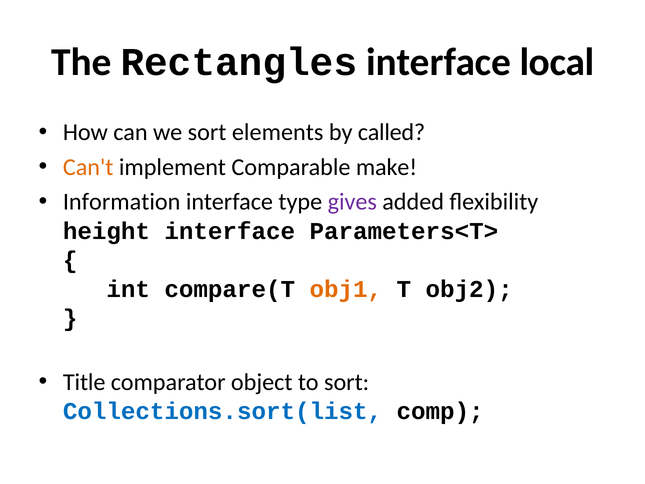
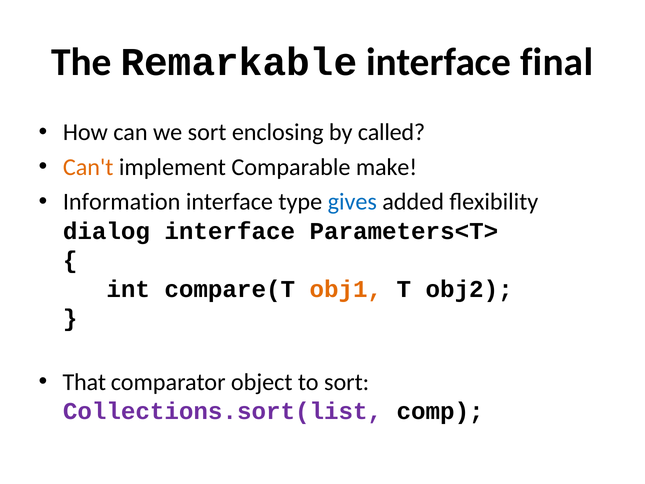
Rectangles: Rectangles -> Remarkable (239, 62)
local: local -> final (557, 62)
elements: elements -> enclosing (278, 132)
gives colour: purple -> blue (352, 202)
height: height -> dialog (106, 231)
Title: Title -> That (84, 382)
Collections.sort(list colour: blue -> purple (223, 411)
